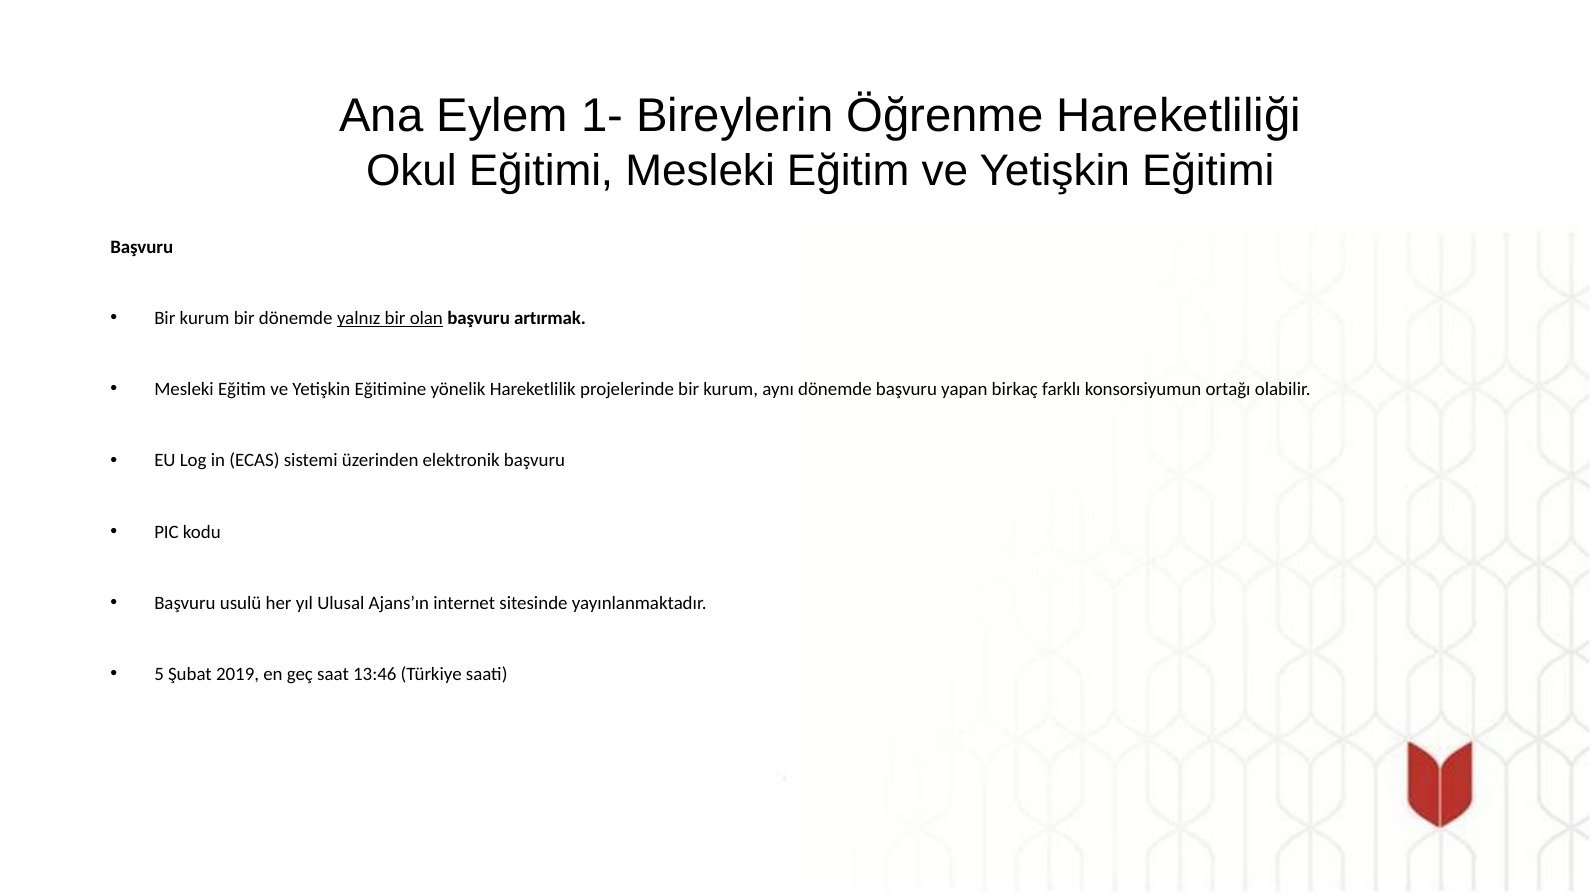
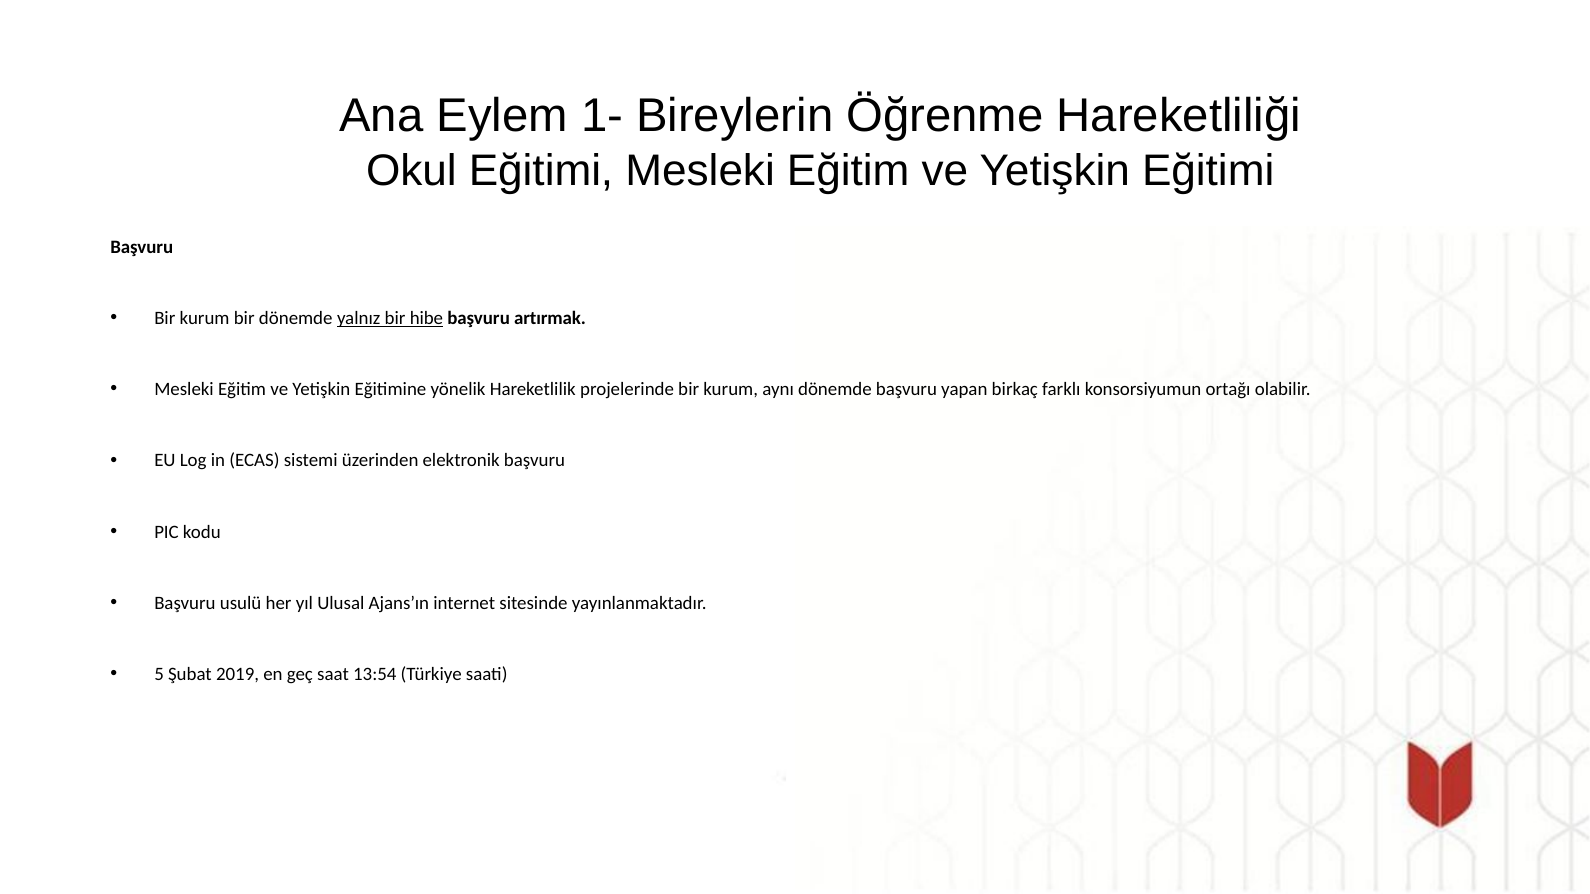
olan: olan -> hibe (426, 318)
13:46: 13:46 -> 13:54 (375, 675)
